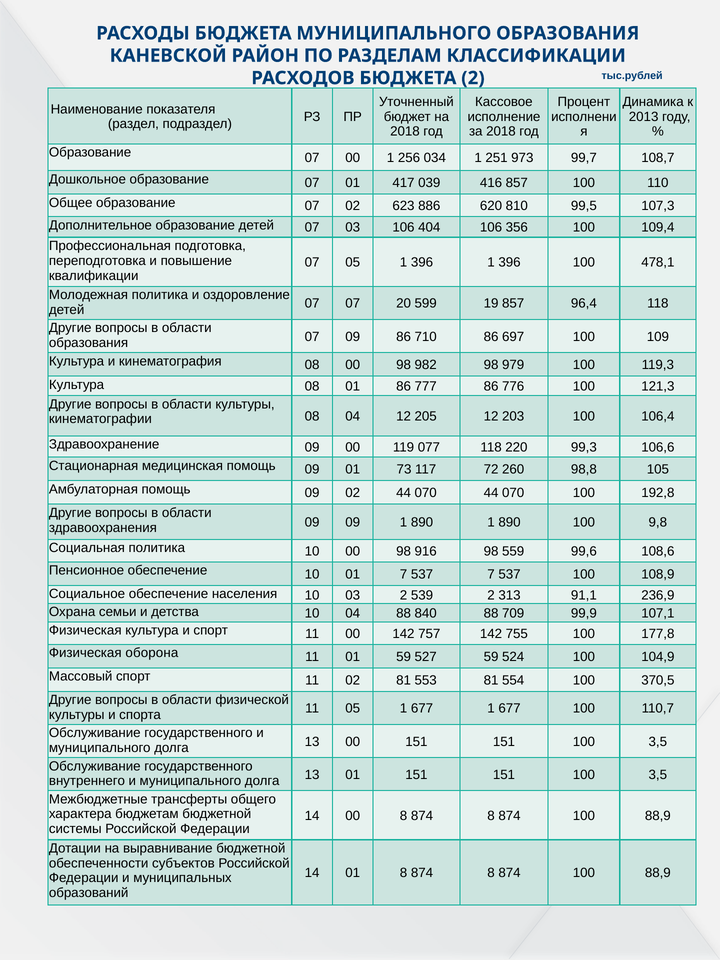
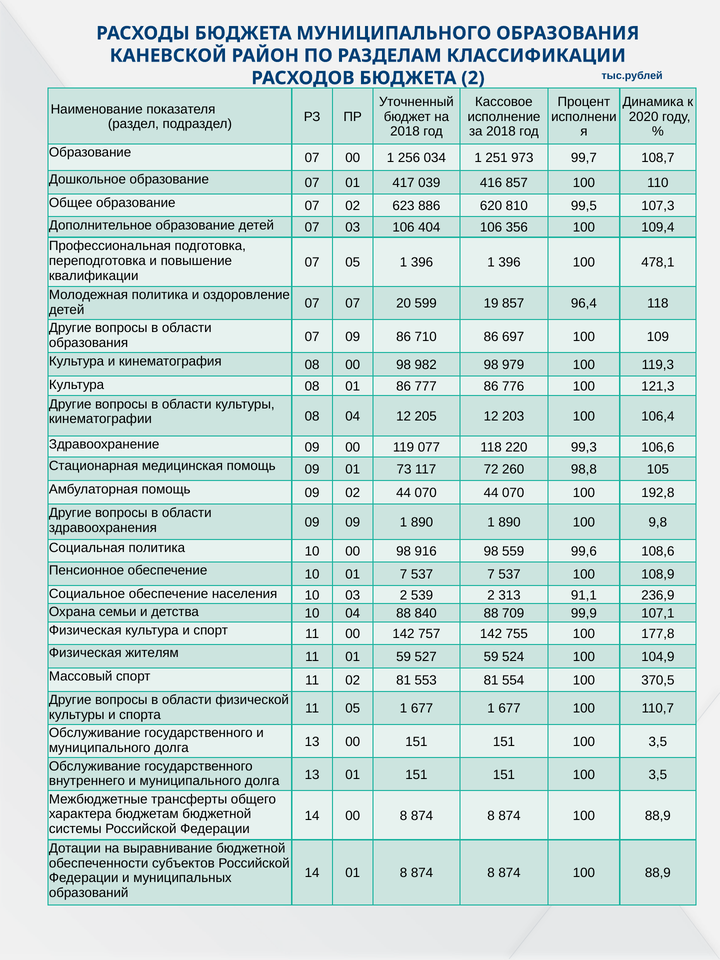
2013: 2013 -> 2020 (644, 117)
оборона: оборона -> жителям (152, 653)
